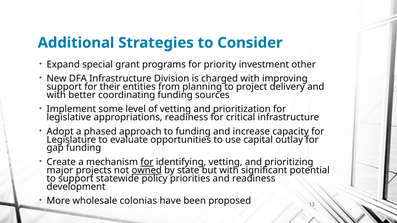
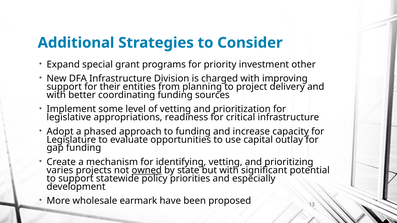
for underline: present -> none (147, 162)
major: major -> varies (60, 171)
and readiness: readiness -> especially (254, 179)
colonias: colonias -> earmark (138, 201)
